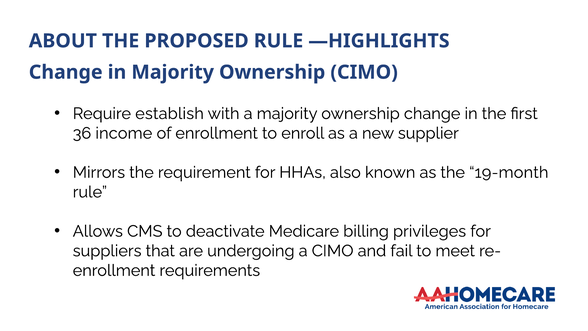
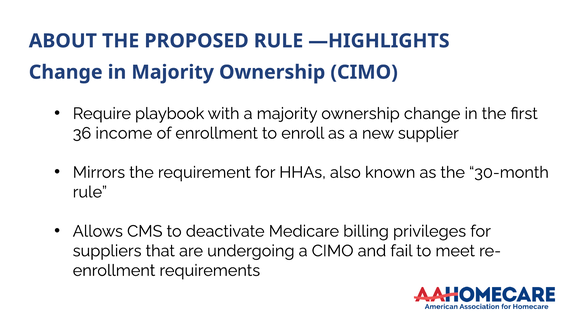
establish: establish -> playbook (170, 114)
19-month: 19-month -> 30-month (509, 172)
